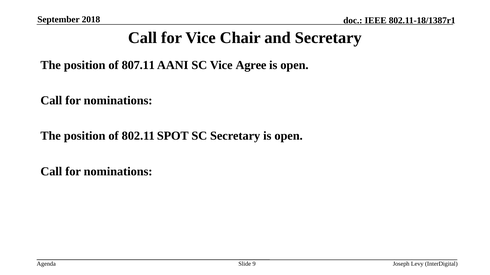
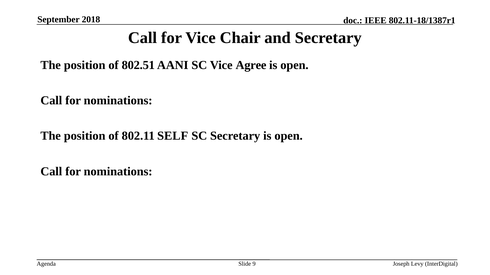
807.11: 807.11 -> 802.51 (138, 65)
SPOT: SPOT -> SELF (173, 136)
